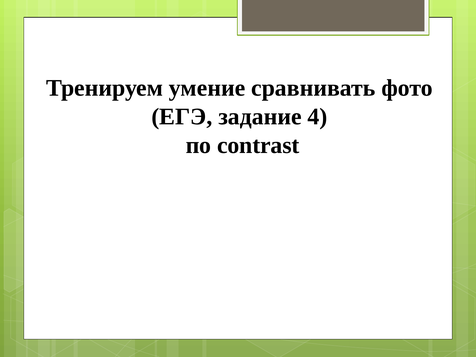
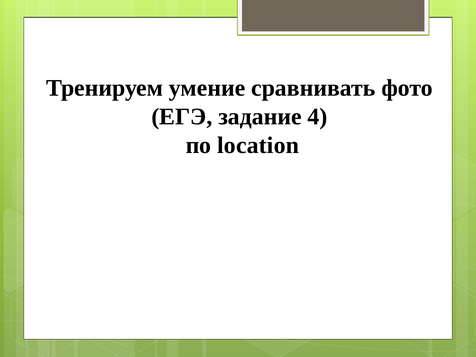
contrast: contrast -> location (258, 145)
